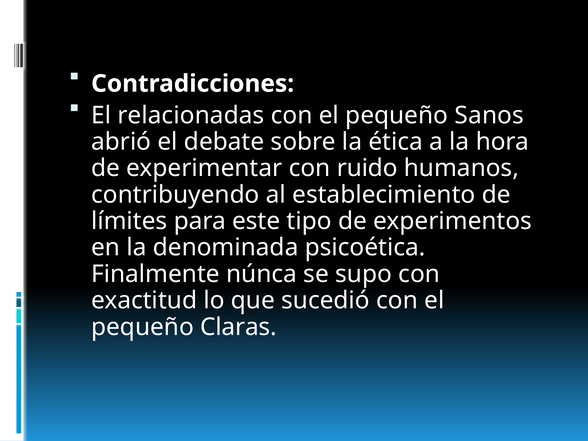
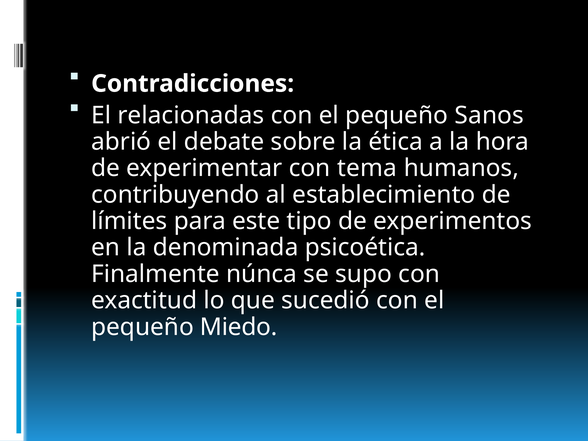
ruido: ruido -> tema (367, 168)
Claras: Claras -> Miedo (239, 327)
